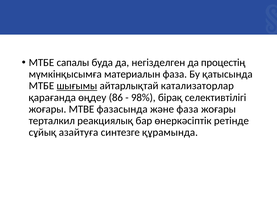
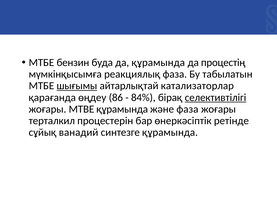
сапалы: сапалы -> бензин (73, 62)
да негізделген: негізделген -> құрамында (158, 62)
материалын: материалын -> реакциялық (132, 74)
қатысында: қатысында -> табылатын (227, 74)
98%: 98% -> 84% (143, 97)
селективтілігі underline: none -> present (215, 97)
MTBE фазасында: фазасында -> құрамында (122, 109)
реакциялық: реакциялық -> процестерін (105, 121)
азайтуға: азайтуға -> ванадий (79, 132)
